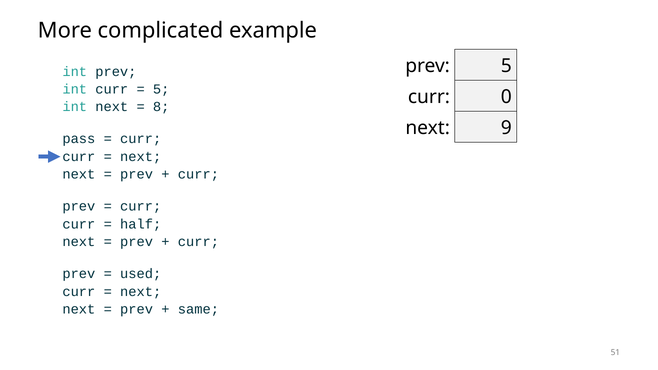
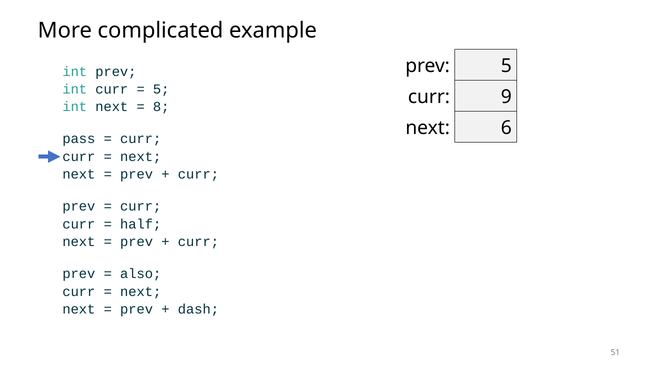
0: 0 -> 9 (506, 97)
9: 9 -> 6 (506, 128)
used: used -> also (141, 274)
same: same -> dash (198, 309)
